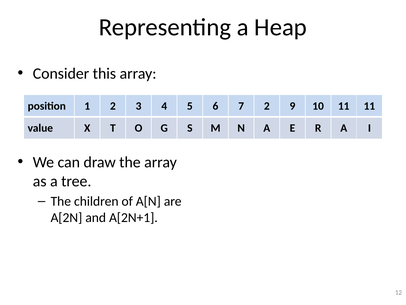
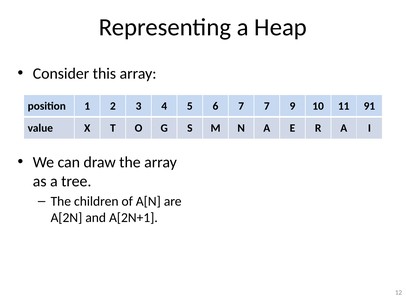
7 2: 2 -> 7 (267, 106)
11 11: 11 -> 91 (369, 106)
